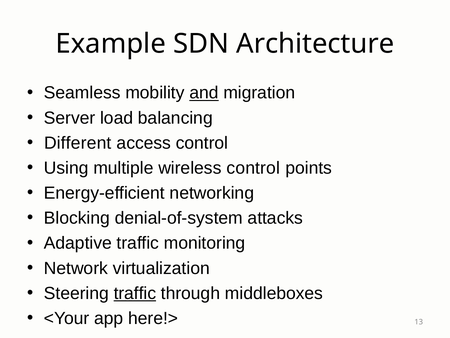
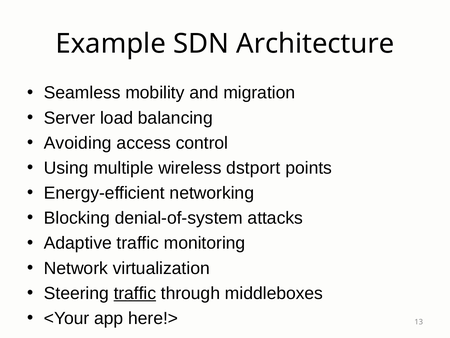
and underline: present -> none (204, 93)
Different: Different -> Avoiding (78, 143)
wireless control: control -> dstport (253, 168)
